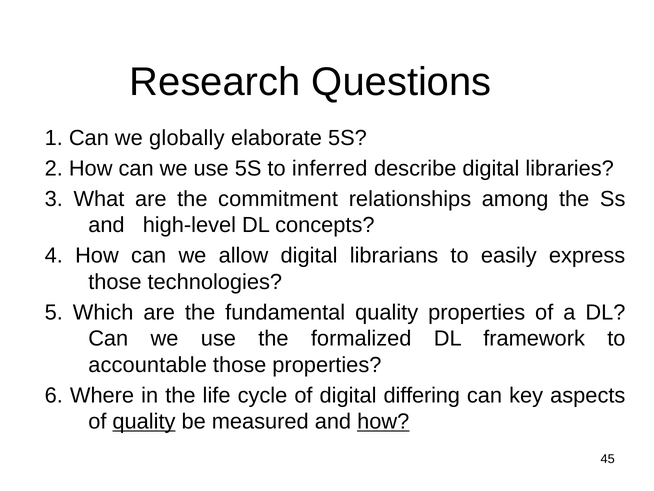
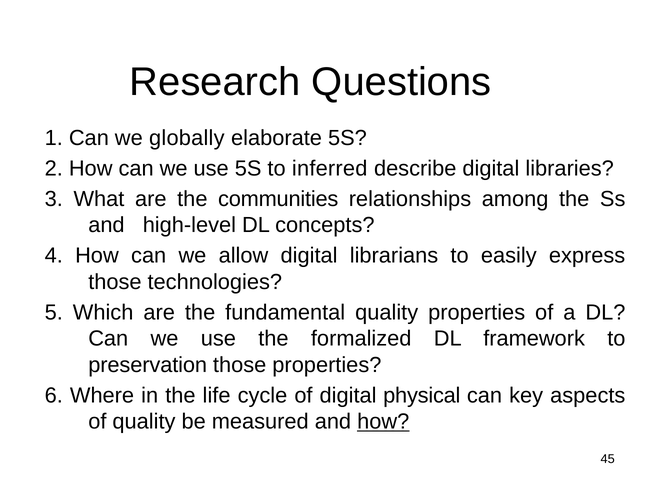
commitment: commitment -> communities (278, 199)
accountable: accountable -> preservation (148, 364)
differing: differing -> physical (422, 395)
quality underline: present -> none (144, 421)
